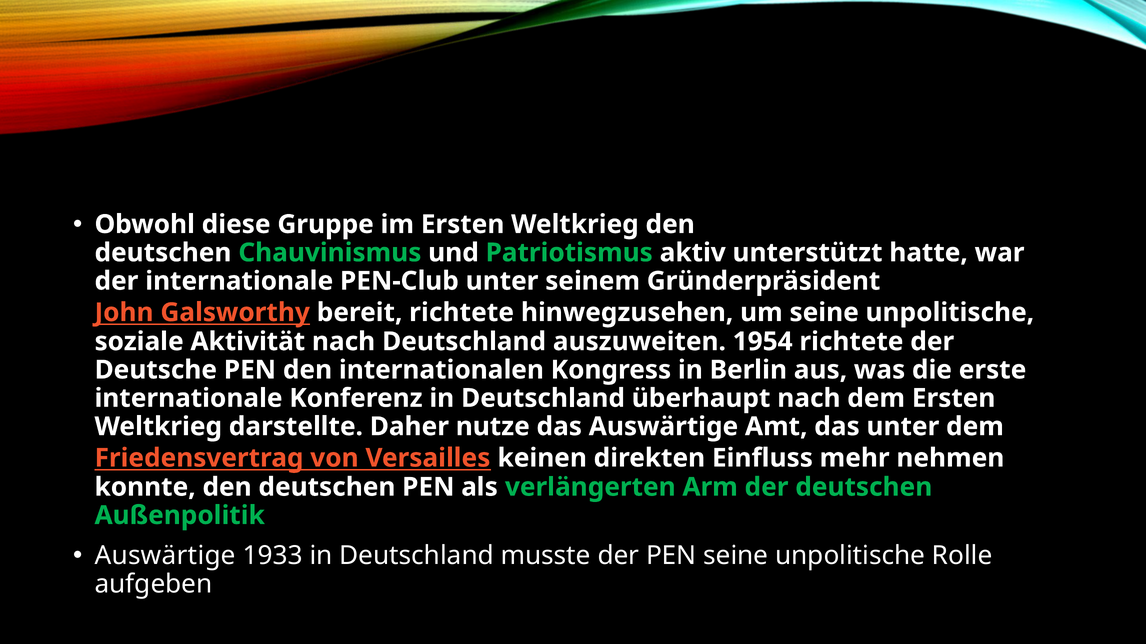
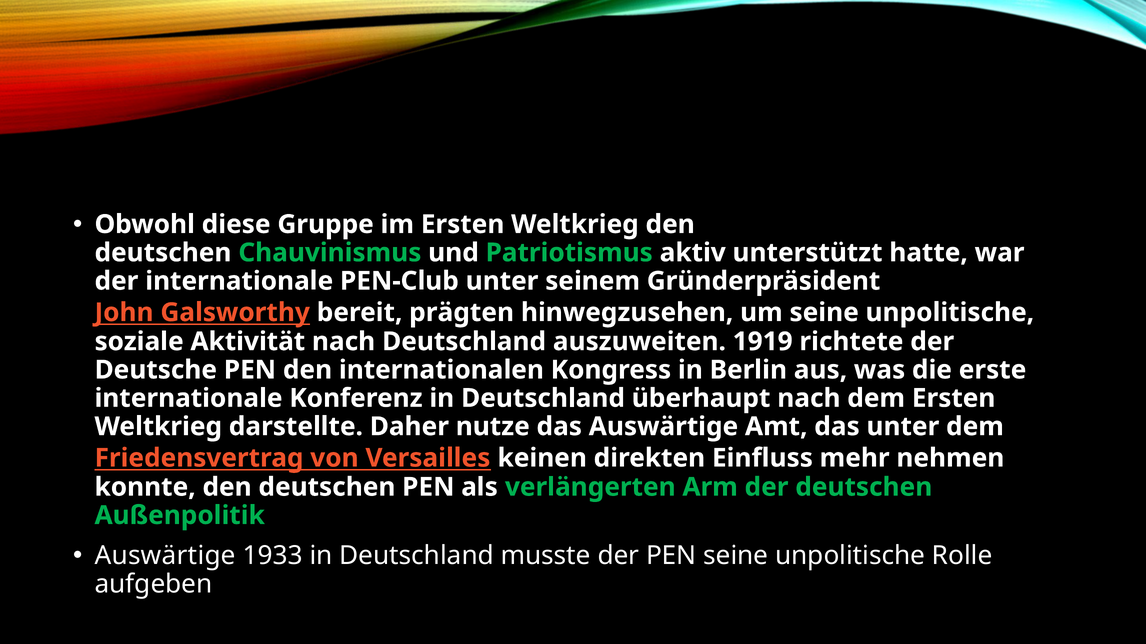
bereit richtete: richtete -> prägten (462, 313)
1954: 1954 -> 1919 (763, 342)
